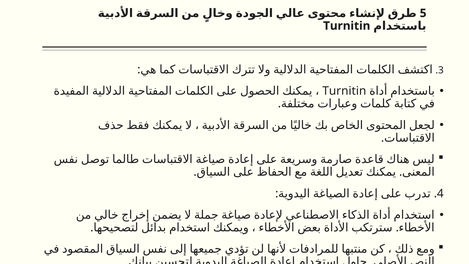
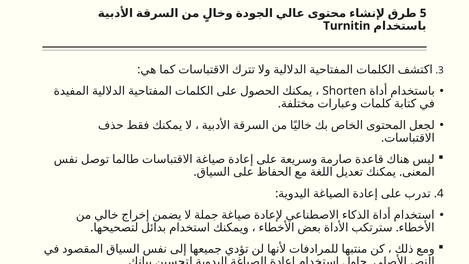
Turnitin: Turnitin -> Shorten (344, 91)
